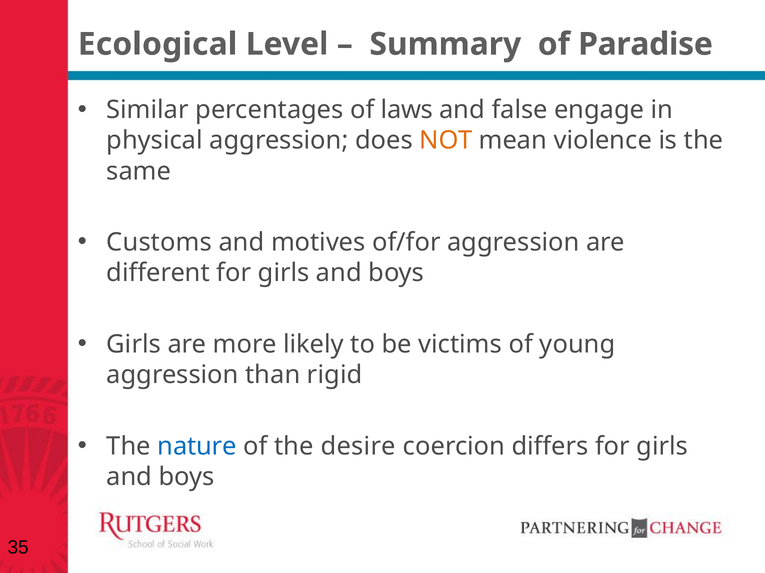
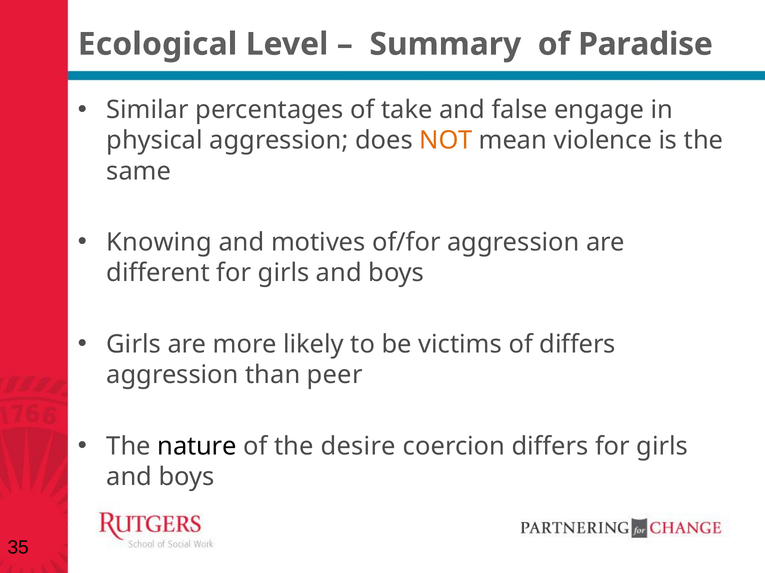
laws: laws -> take (407, 110)
Customs: Customs -> Knowing (159, 243)
of young: young -> differs (578, 345)
rigid: rigid -> peer (335, 375)
nature colour: blue -> black (197, 447)
